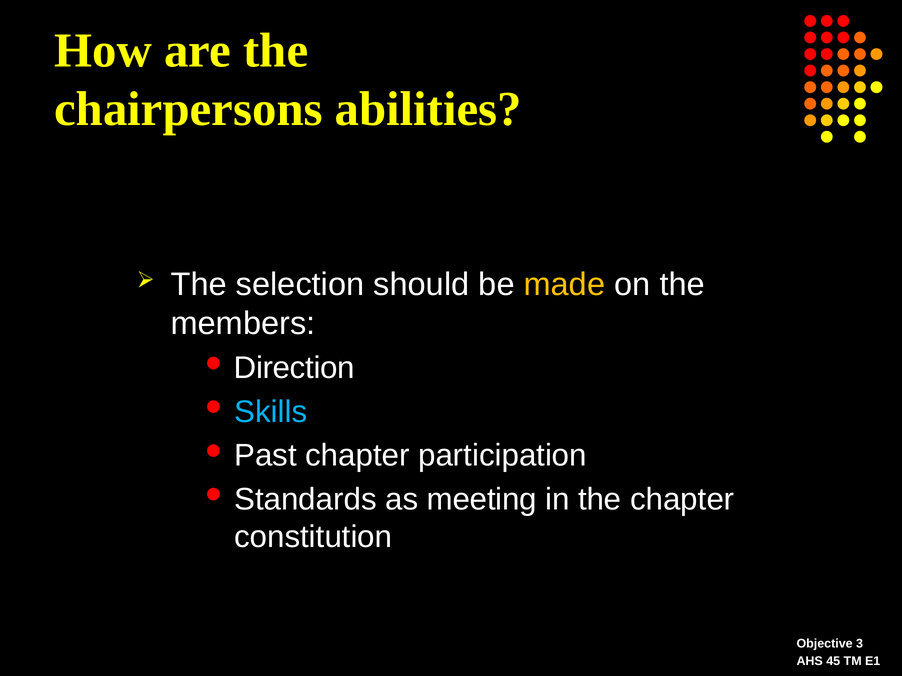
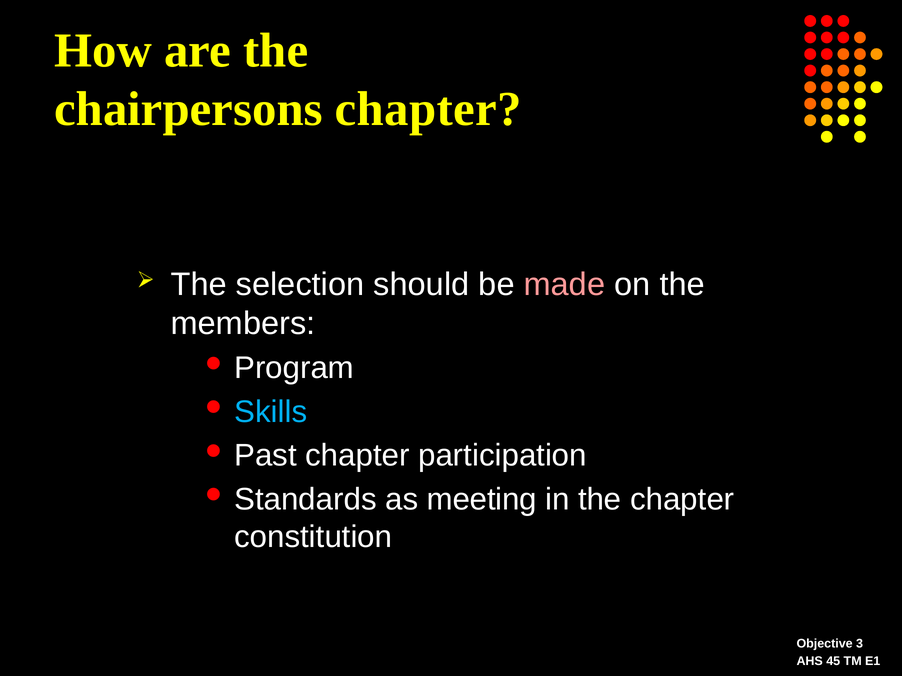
chairpersons abilities: abilities -> chapter (428, 109)
made colour: yellow -> pink (564, 285)
Direction: Direction -> Program (294, 368)
